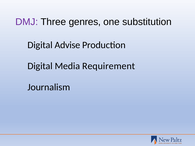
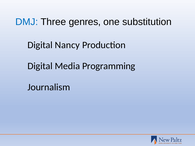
DMJ colour: purple -> blue (27, 22)
Advise: Advise -> Nancy (67, 45)
Requirement: Requirement -> Programming (109, 66)
